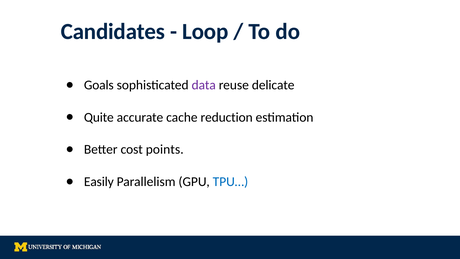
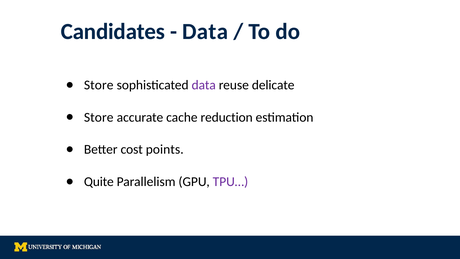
Loop: Loop -> Data (205, 32)
Goals: Goals -> Store (99, 85)
Quite: Quite -> Store (99, 117)
Easily: Easily -> Quite (99, 182)
TPU… colour: blue -> purple (230, 182)
